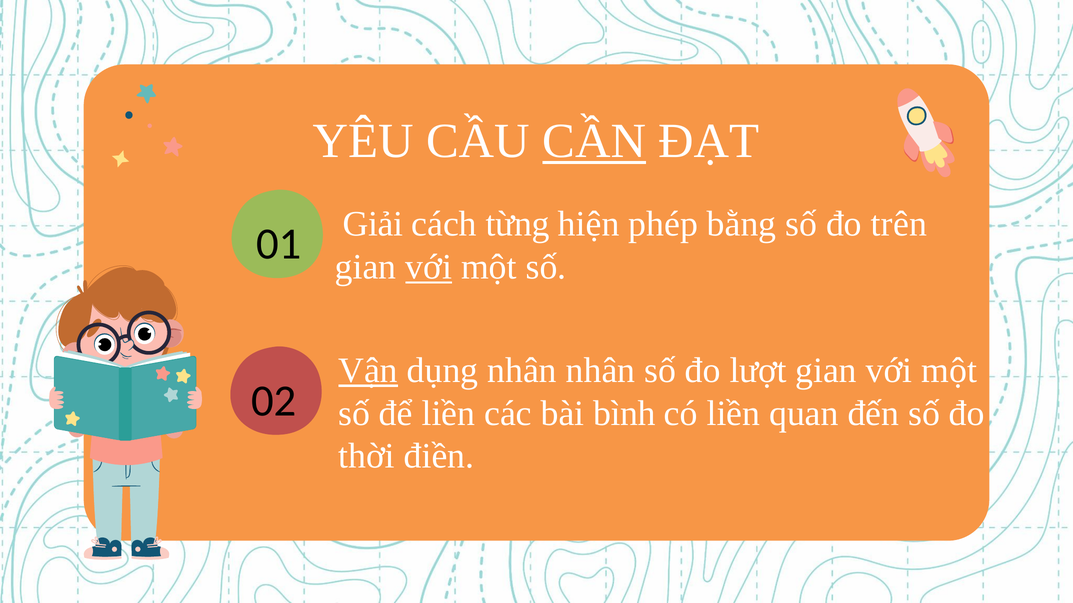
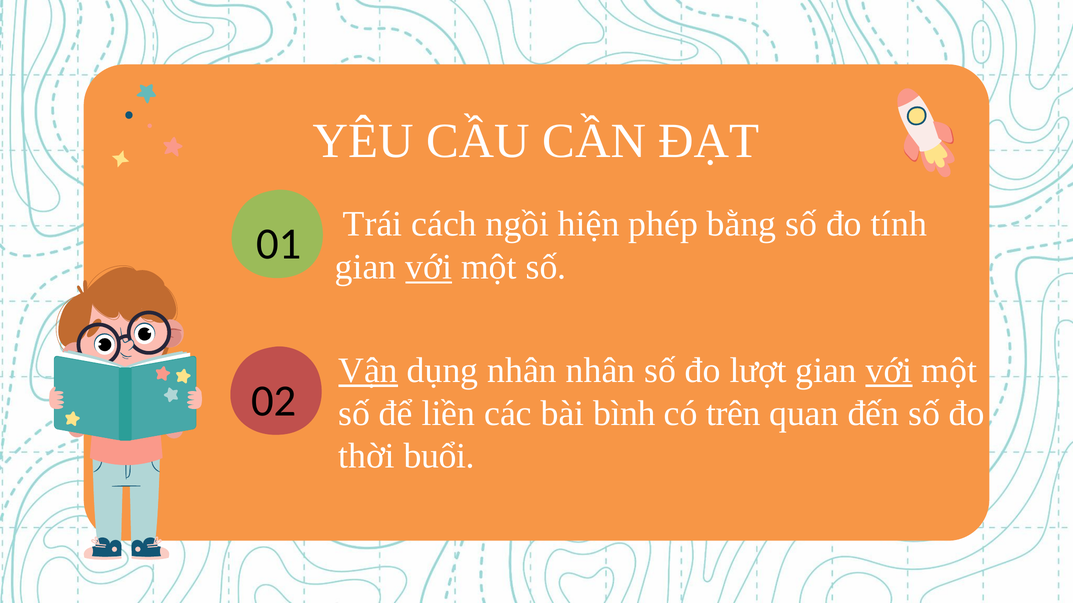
CẦN underline: present -> none (594, 141)
Giải: Giải -> Trái (373, 224)
từng: từng -> ngồi (517, 224)
trên: trên -> tính (899, 224)
với underline: none -> present (889, 371)
có liền: liền -> trên (734, 414)
điền: điền -> buổi (439, 457)
